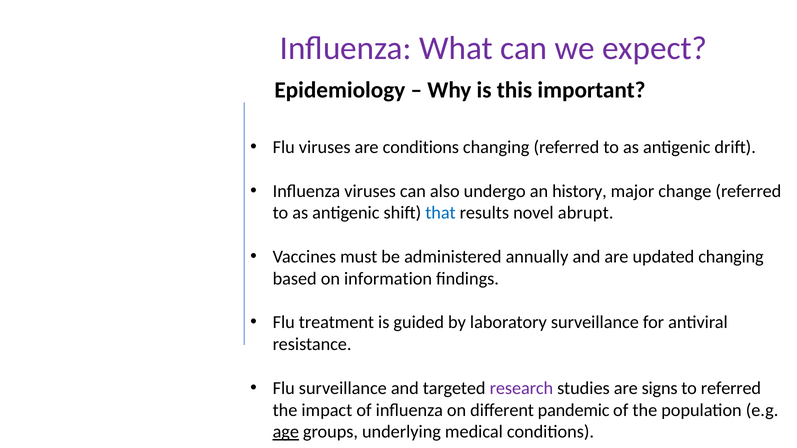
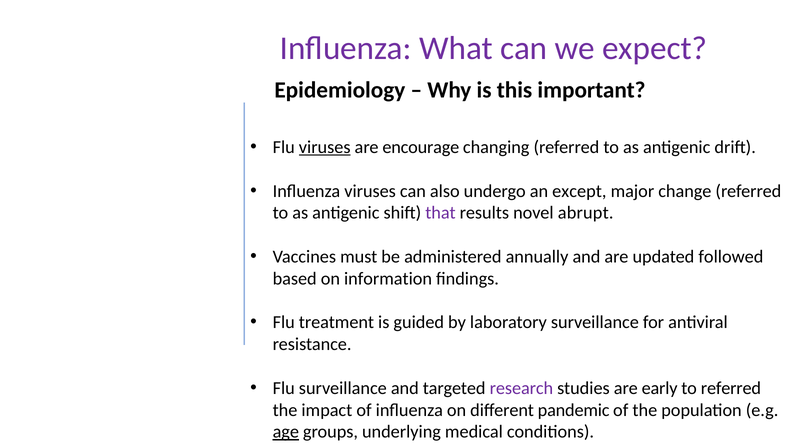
viruses underline: none -> present (325, 147)
are conditions: conditions -> encourage (421, 147)
history: history -> except (579, 191)
that colour: blue -> purple (440, 213)
updated changing: changing -> followed (731, 257)
signs: signs -> early (660, 388)
